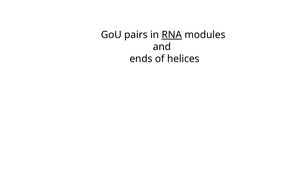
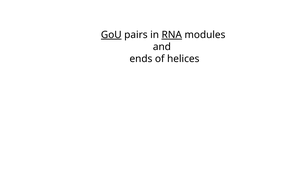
GoU underline: none -> present (111, 35)
